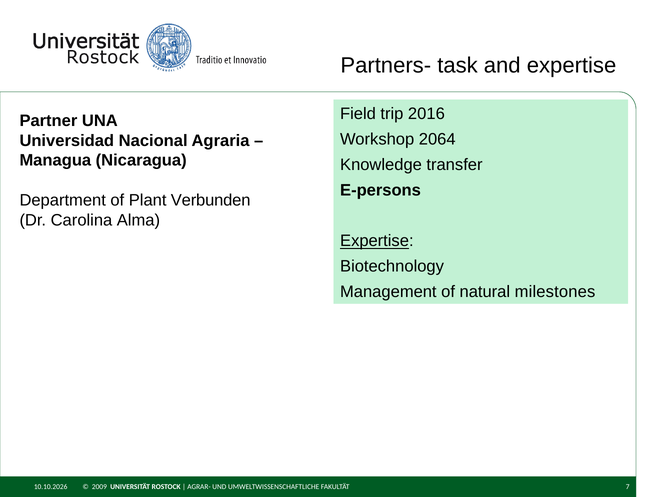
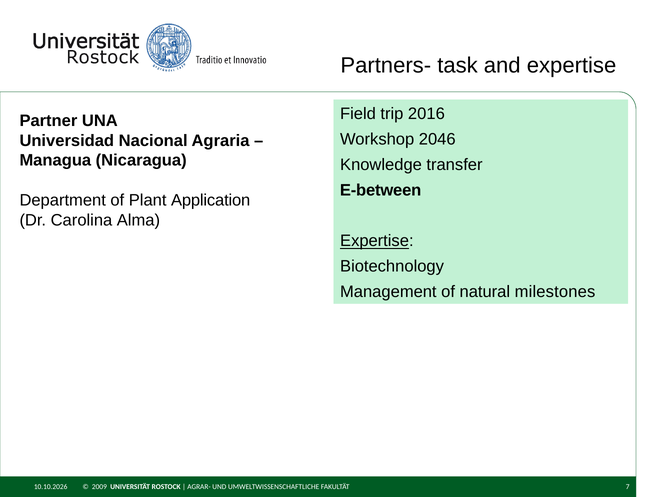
2064: 2064 -> 2046 (437, 139)
E-persons: E-persons -> E-between (381, 190)
Verbunden: Verbunden -> Application (211, 200)
